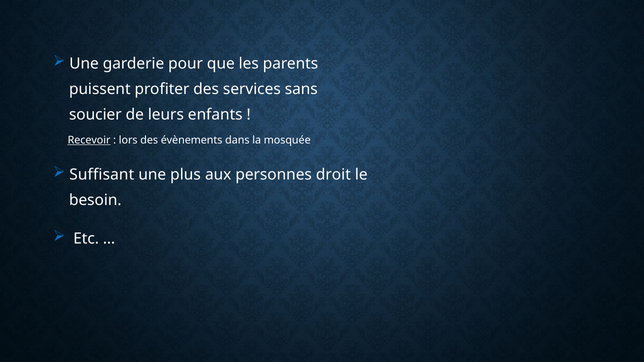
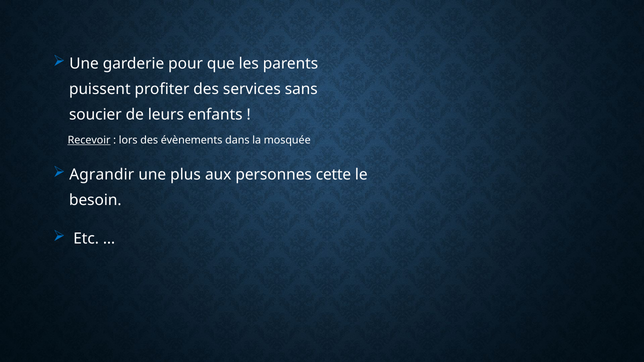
Suffisant: Suffisant -> Agrandir (102, 175)
droit: droit -> cette (333, 175)
